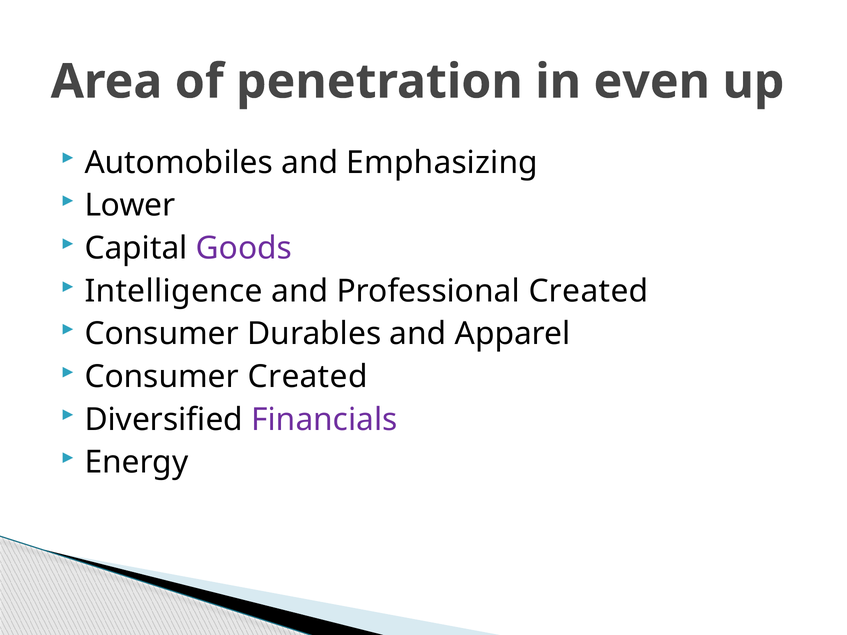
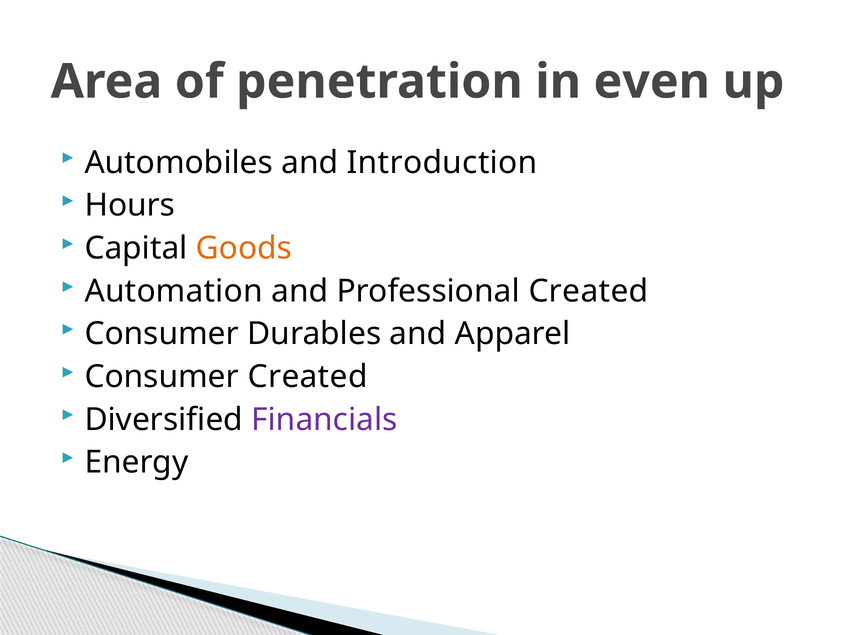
Emphasizing: Emphasizing -> Introduction (442, 163)
Lower: Lower -> Hours (130, 206)
Goods colour: purple -> orange (244, 248)
Intelligence: Intelligence -> Automation (174, 291)
